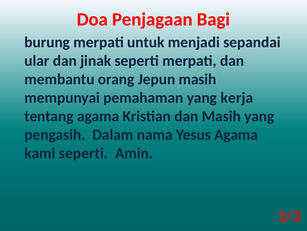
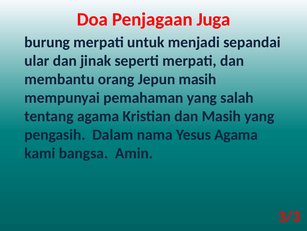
Bagi: Bagi -> Juga (213, 19)
kerja: kerja -> salah (237, 97)
kami seperti: seperti -> bangsa (83, 153)
